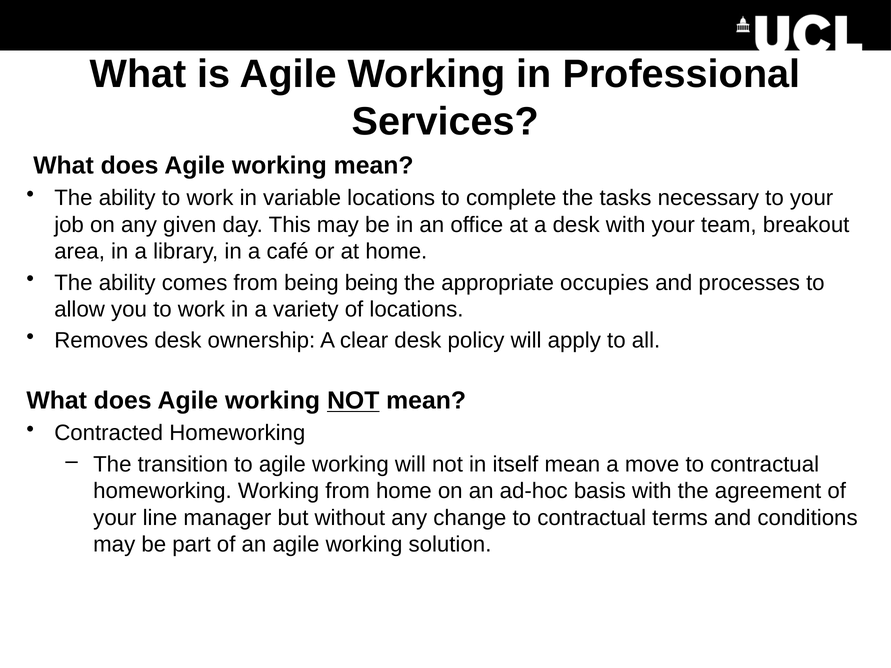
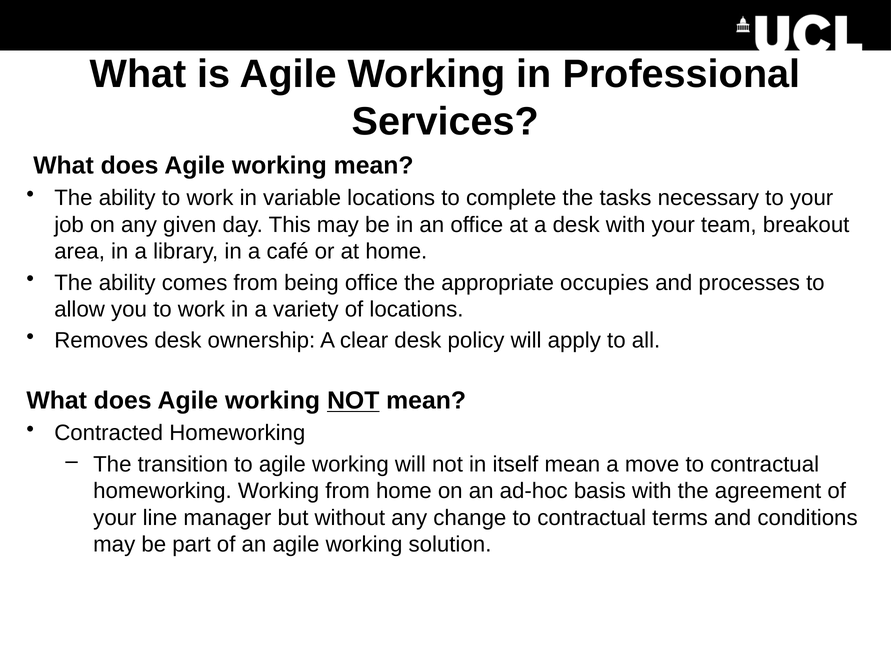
being being: being -> office (371, 283)
